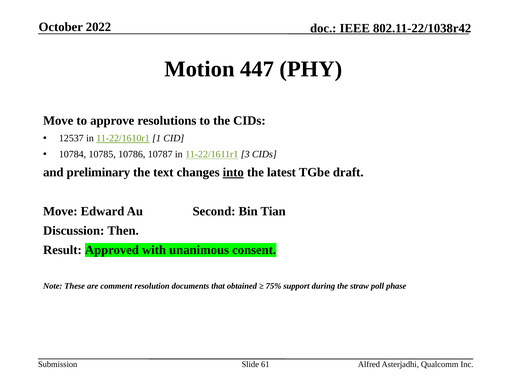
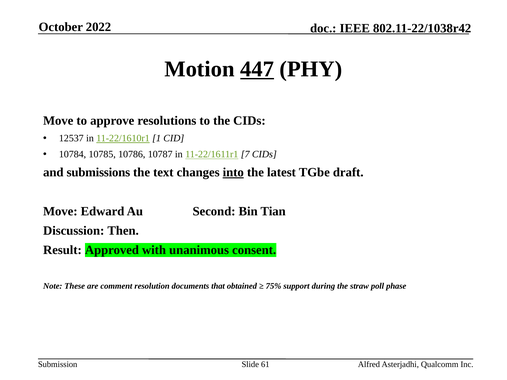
447 underline: none -> present (257, 69)
3: 3 -> 7 (245, 155)
preliminary: preliminary -> submissions (98, 172)
